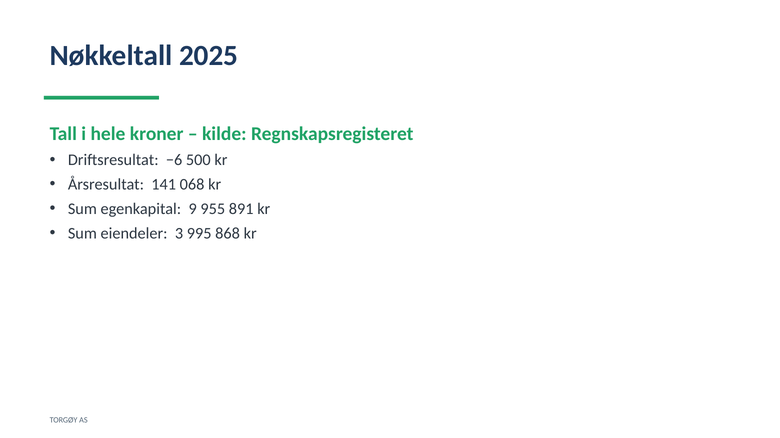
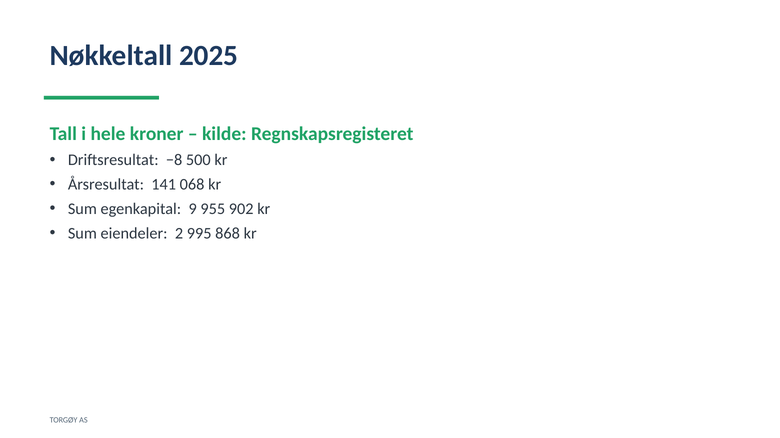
−6: −6 -> −8 (174, 160)
891: 891 -> 902 (241, 209)
3: 3 -> 2 (179, 234)
